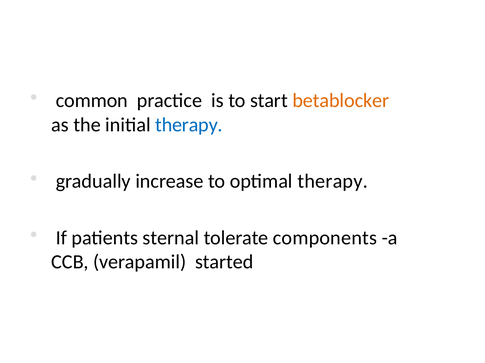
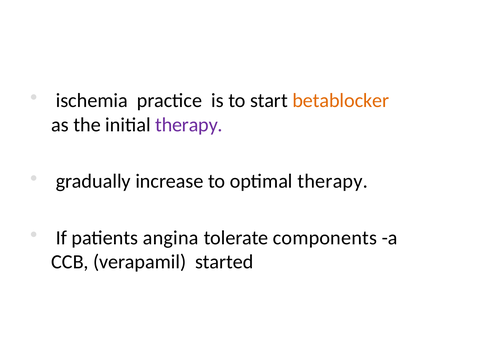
common: common -> ischemia (92, 101)
therapy colour: blue -> purple (189, 125)
sternal: sternal -> angina (171, 238)
